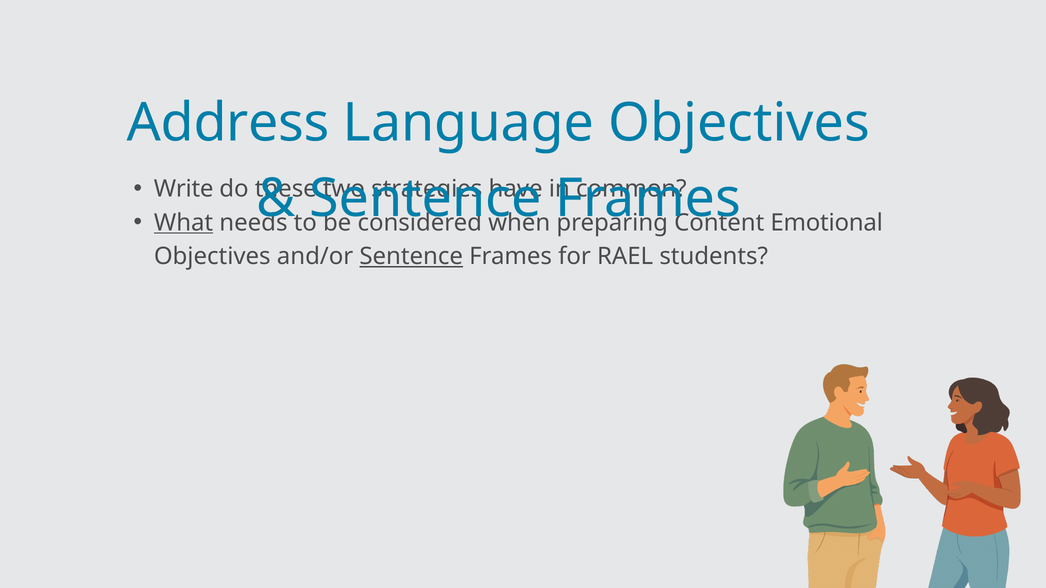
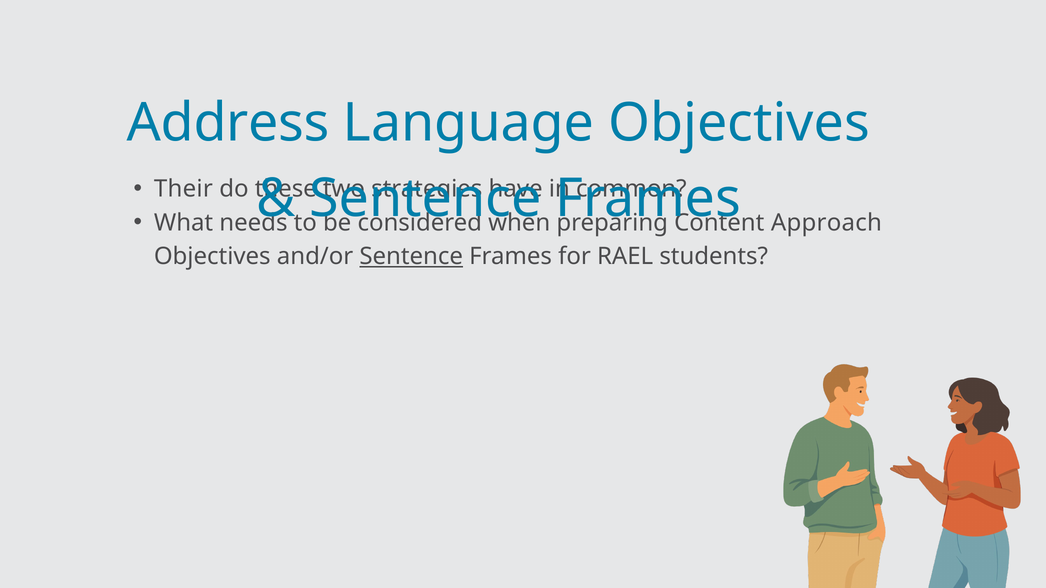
Write: Write -> Their (183, 189)
What underline: present -> none (184, 223)
Emotional: Emotional -> Approach (826, 223)
